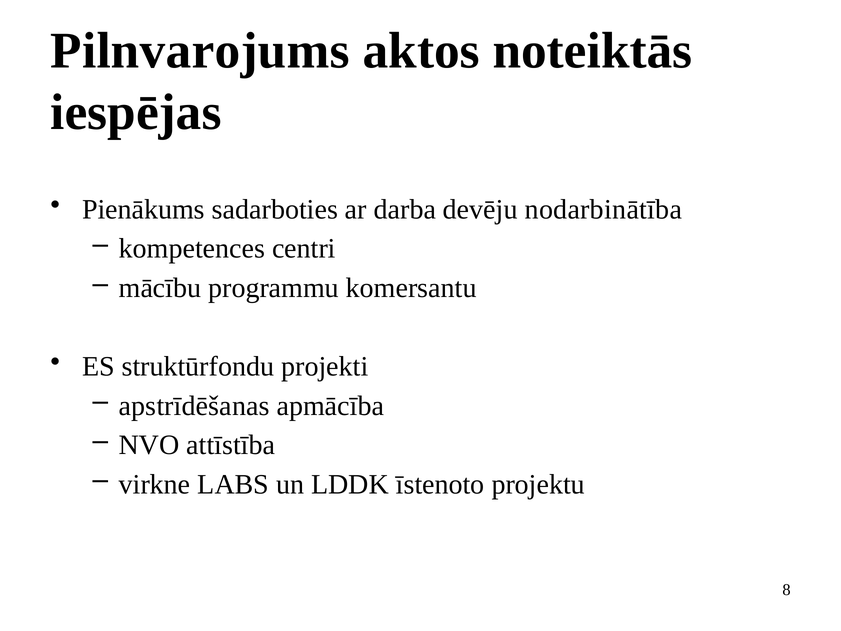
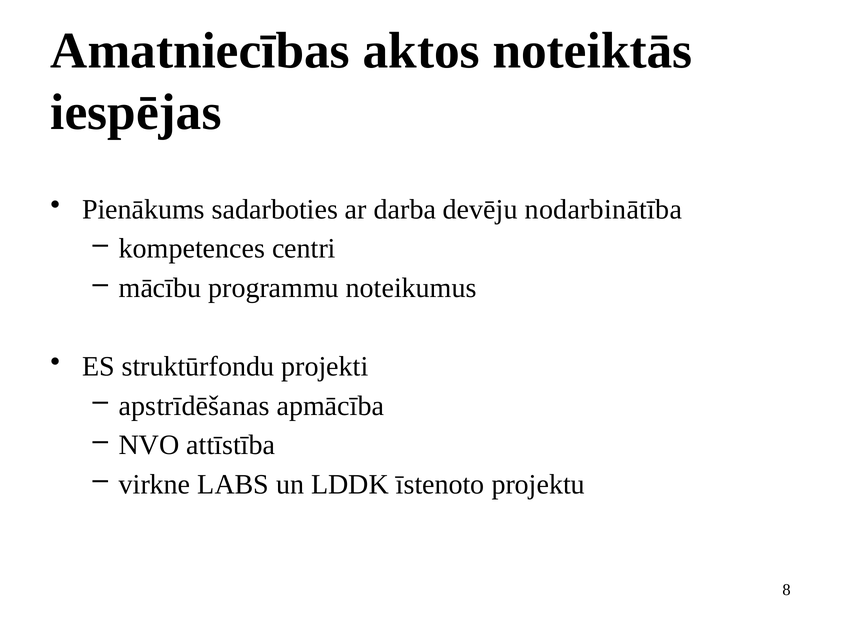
Pilnvarojums: Pilnvarojums -> Amatniecības (200, 51)
komersantu: komersantu -> noteikumus (411, 288)
